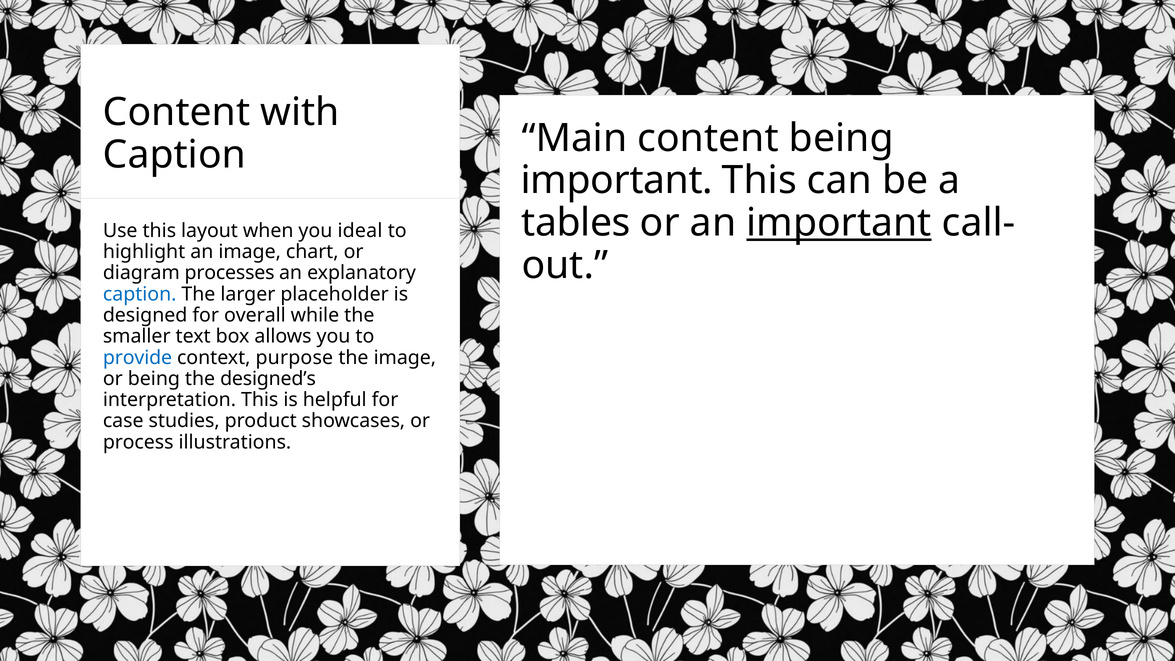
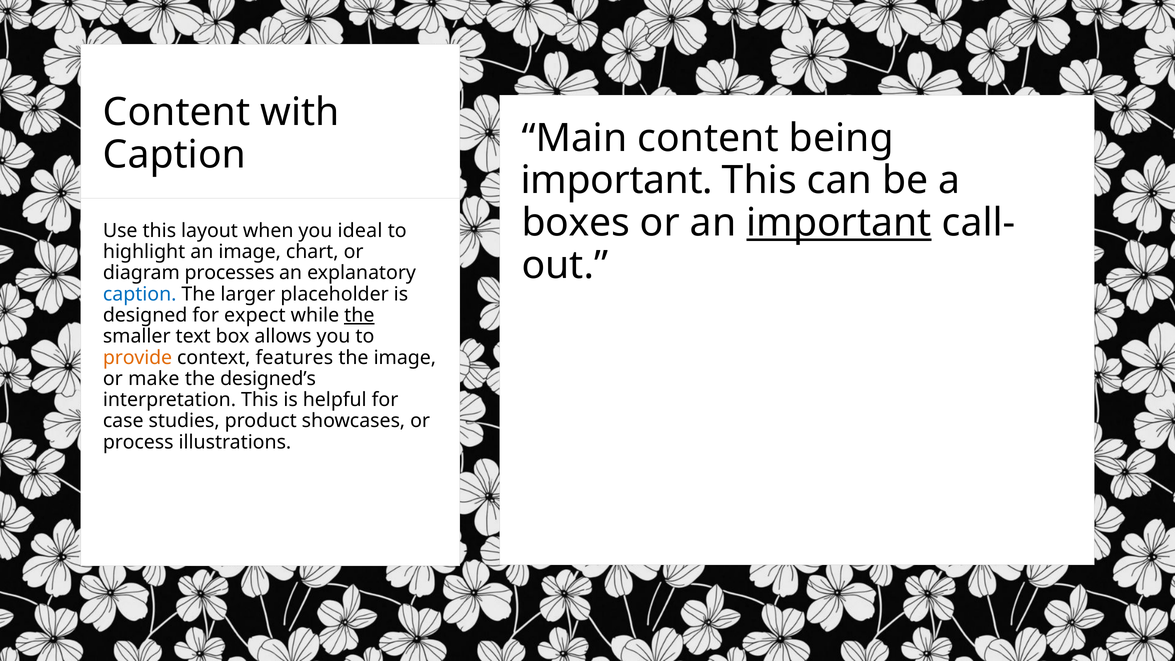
tables: tables -> boxes (576, 223)
overall: overall -> expect (255, 315)
the underline: none -> present (359, 315)
provide colour: blue -> orange (138, 358)
purpose: purpose -> features (294, 358)
or being: being -> make (154, 379)
